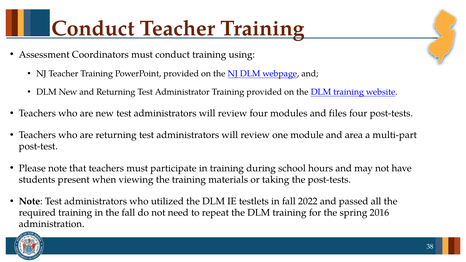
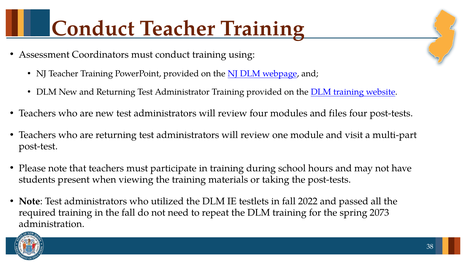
area: area -> visit (354, 135)
2016: 2016 -> 2073 (379, 213)
